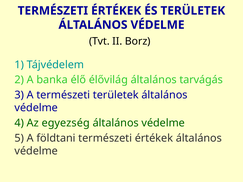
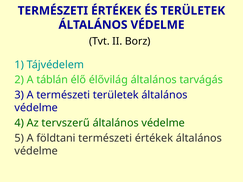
banka: banka -> táblán (52, 80)
egyezség: egyezség -> tervszerű (66, 123)
